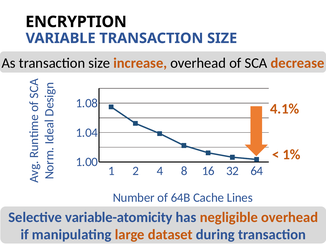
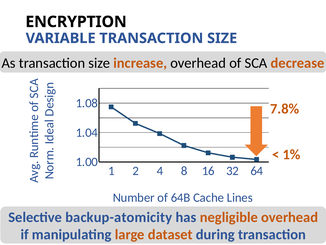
4.1%: 4.1% -> 7.8% (285, 109)
variable-atomicity: variable-atomicity -> backup-atomicity (119, 217)
